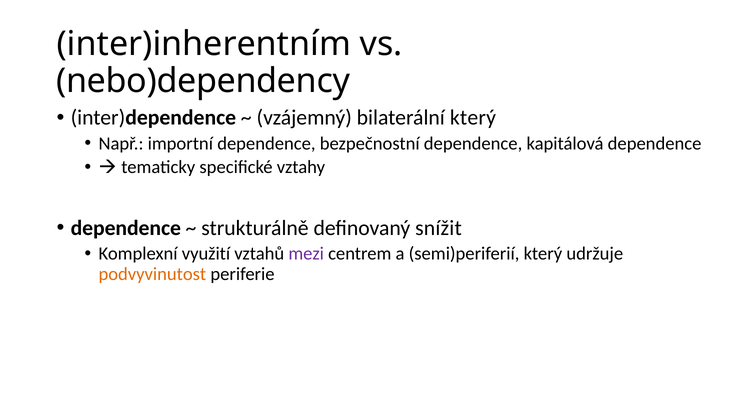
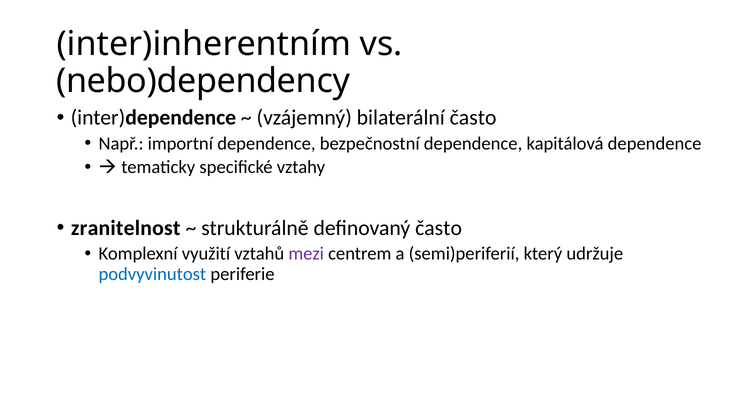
bilaterální který: který -> často (473, 118)
dependence: dependence -> zranitelnost (126, 228)
definovaný snížit: snížit -> často (439, 228)
podvyvinutost colour: orange -> blue (152, 274)
